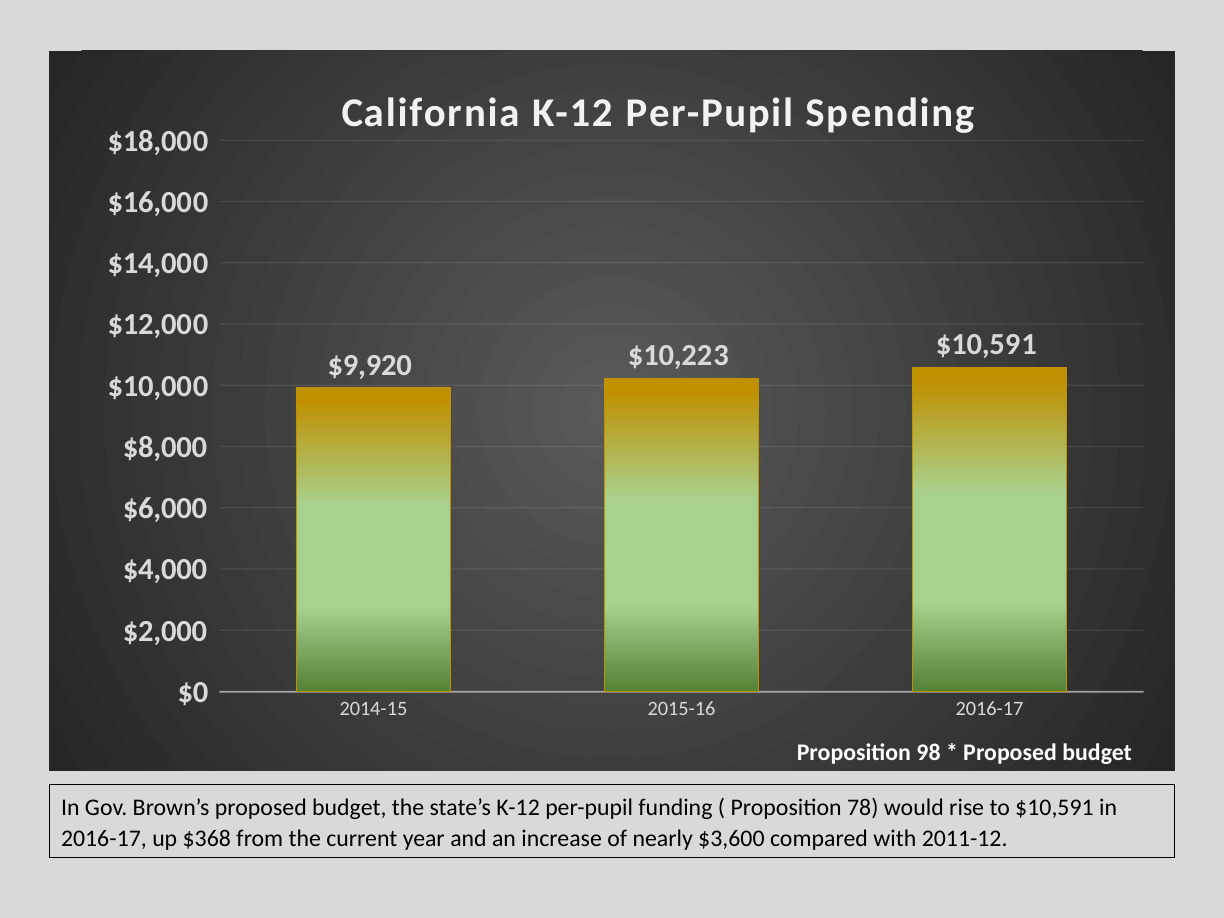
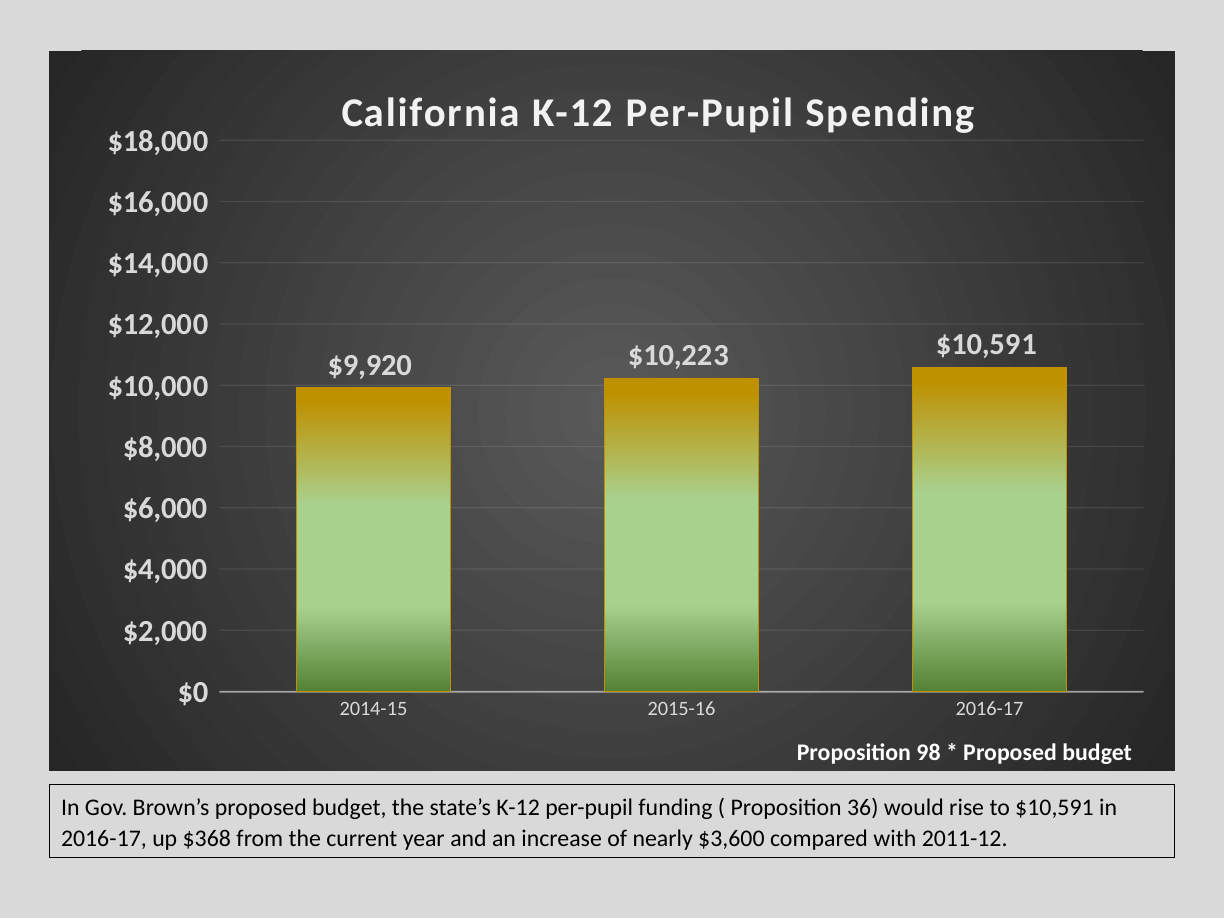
78: 78 -> 36 (863, 808)
